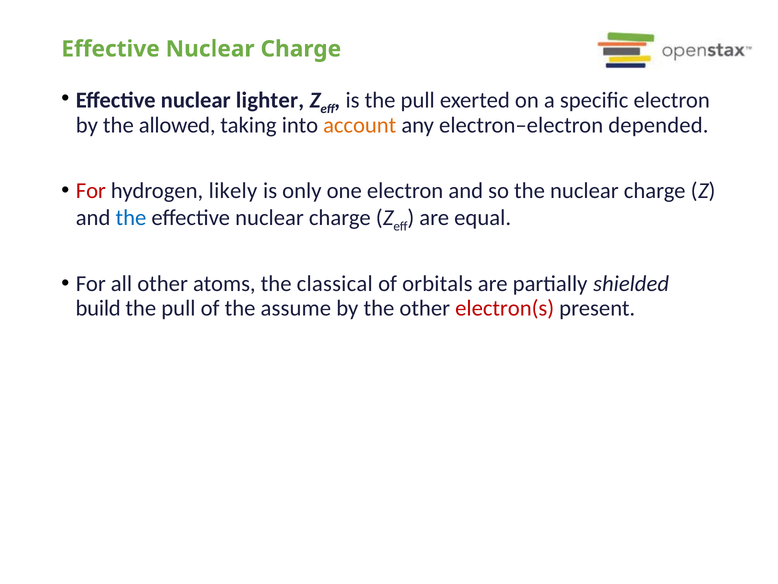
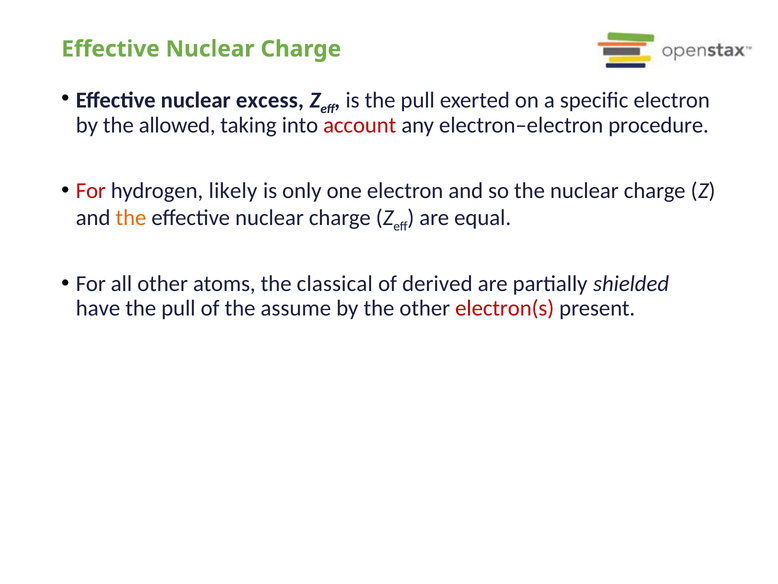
lighter: lighter -> excess (270, 100)
account colour: orange -> red (360, 125)
depended: depended -> procedure (659, 125)
the colour: blue -> orange (131, 218)
orbitals: orbitals -> derived (437, 284)
build: build -> have (98, 308)
